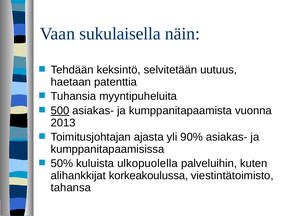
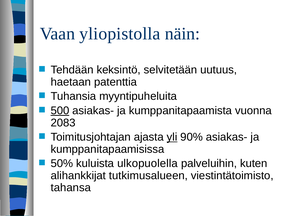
sukulaisella: sukulaisella -> yliopistolla (120, 34)
2013: 2013 -> 2083 (63, 123)
yli underline: none -> present (172, 137)
korkeakoulussa: korkeakoulussa -> tutkimusalueen (148, 176)
